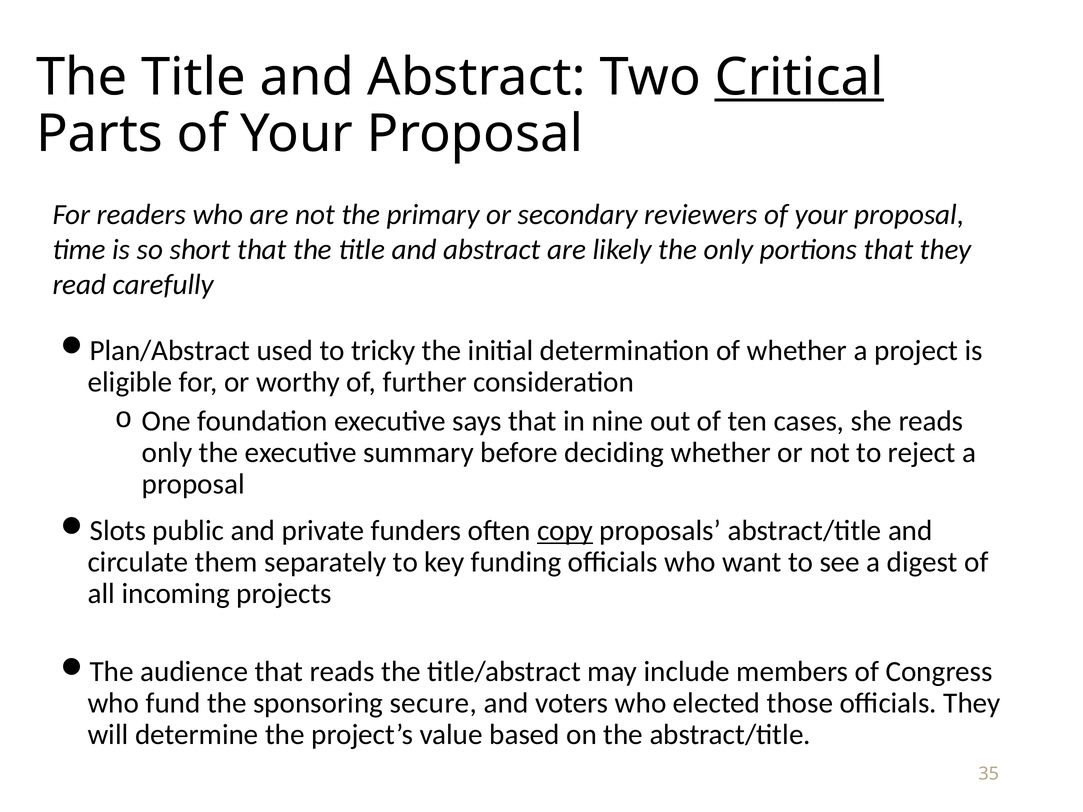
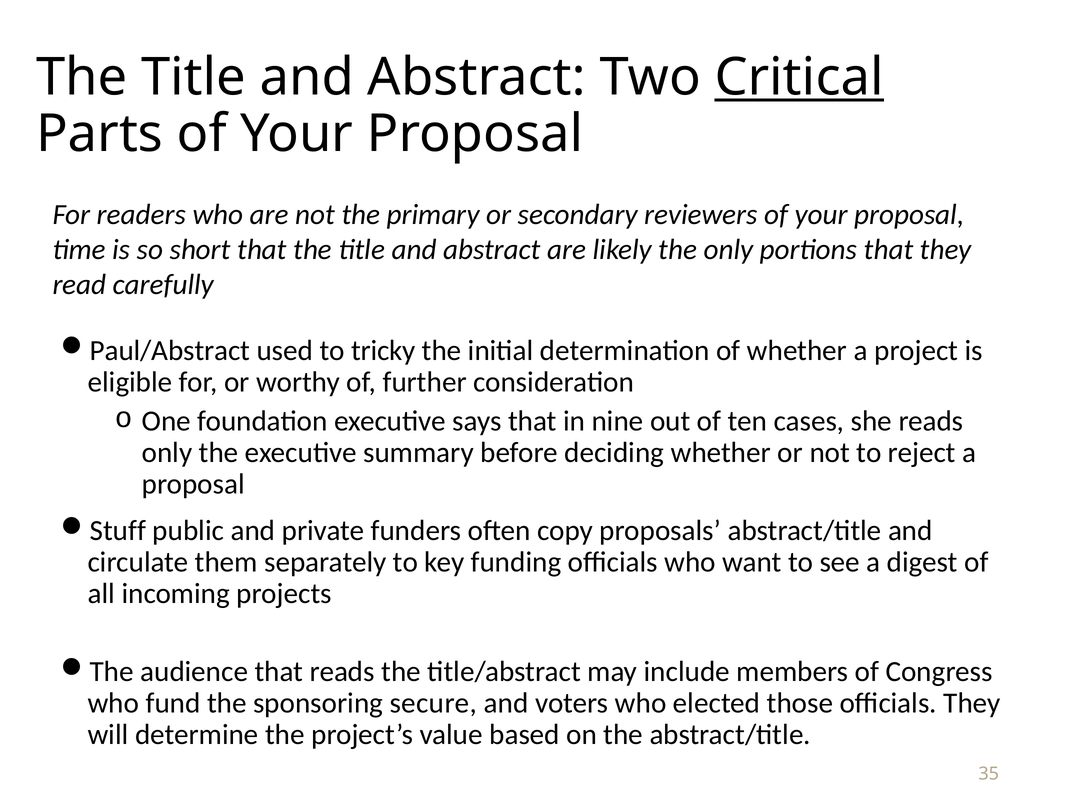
Plan/Abstract: Plan/Abstract -> Paul/Abstract (170, 351)
Slots: Slots -> Stuff (118, 531)
copy underline: present -> none (565, 531)
